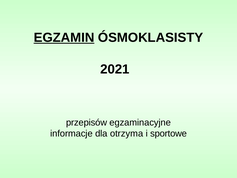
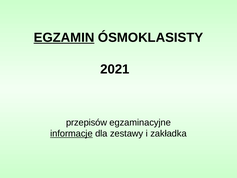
informacje underline: none -> present (71, 133)
otrzyma: otrzyma -> zestawy (127, 133)
sportowe: sportowe -> zakładka (169, 133)
